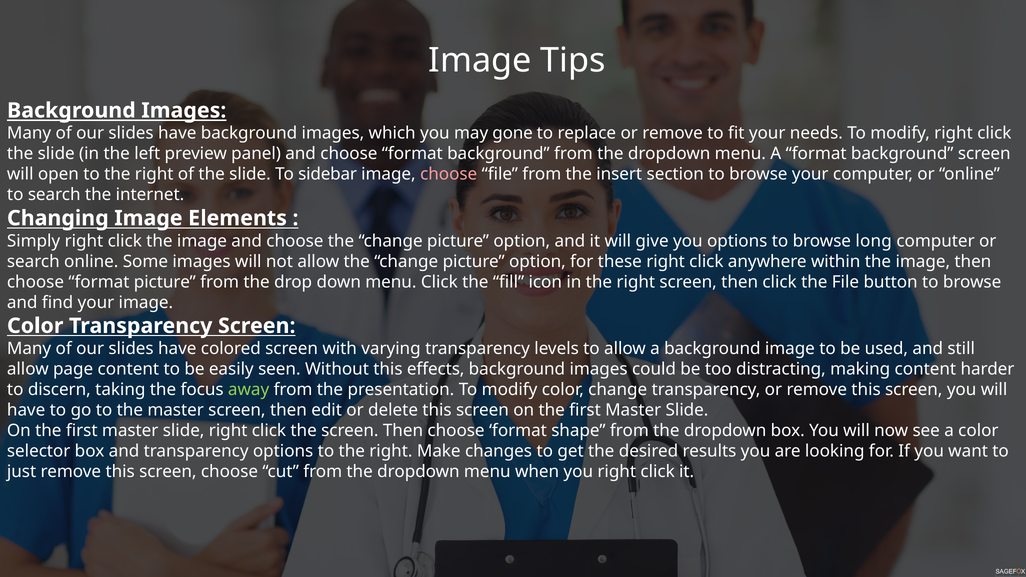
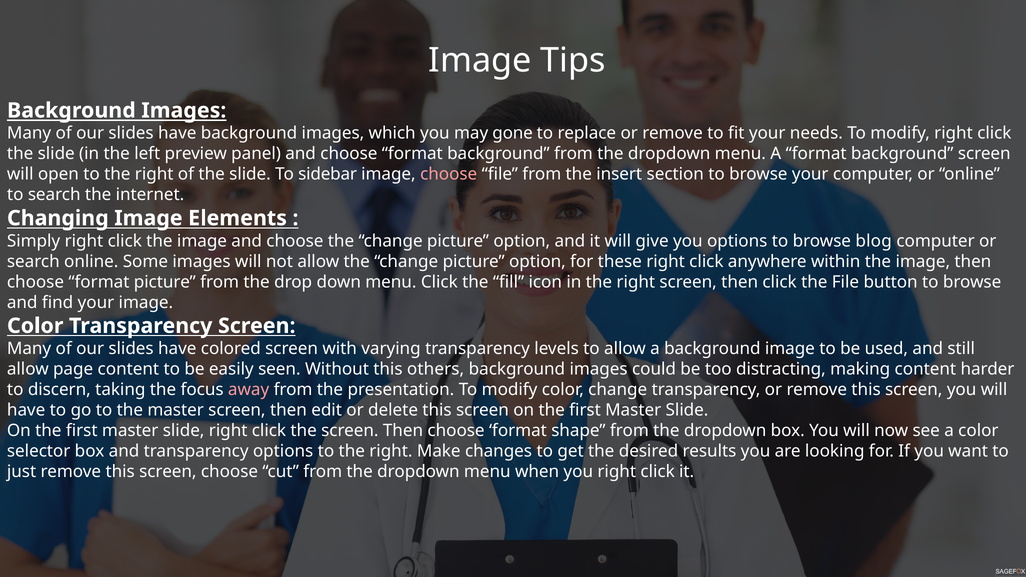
long: long -> blog (874, 241)
effects: effects -> others (436, 369)
away colour: light green -> pink (249, 390)
